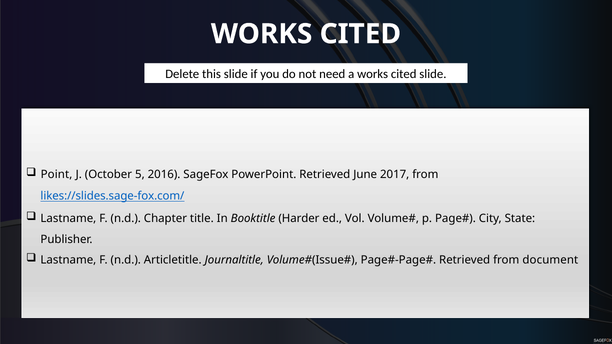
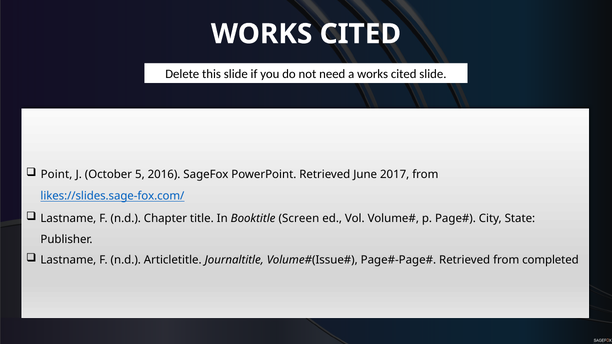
Harder: Harder -> Screen (299, 219)
document: document -> completed (550, 260)
